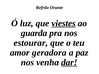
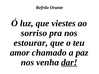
viestes underline: present -> none (64, 23)
guarda: guarda -> sorriso (34, 33)
geradora: geradora -> chamado (49, 53)
